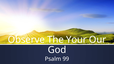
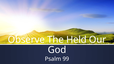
Your: Your -> Held (76, 40)
